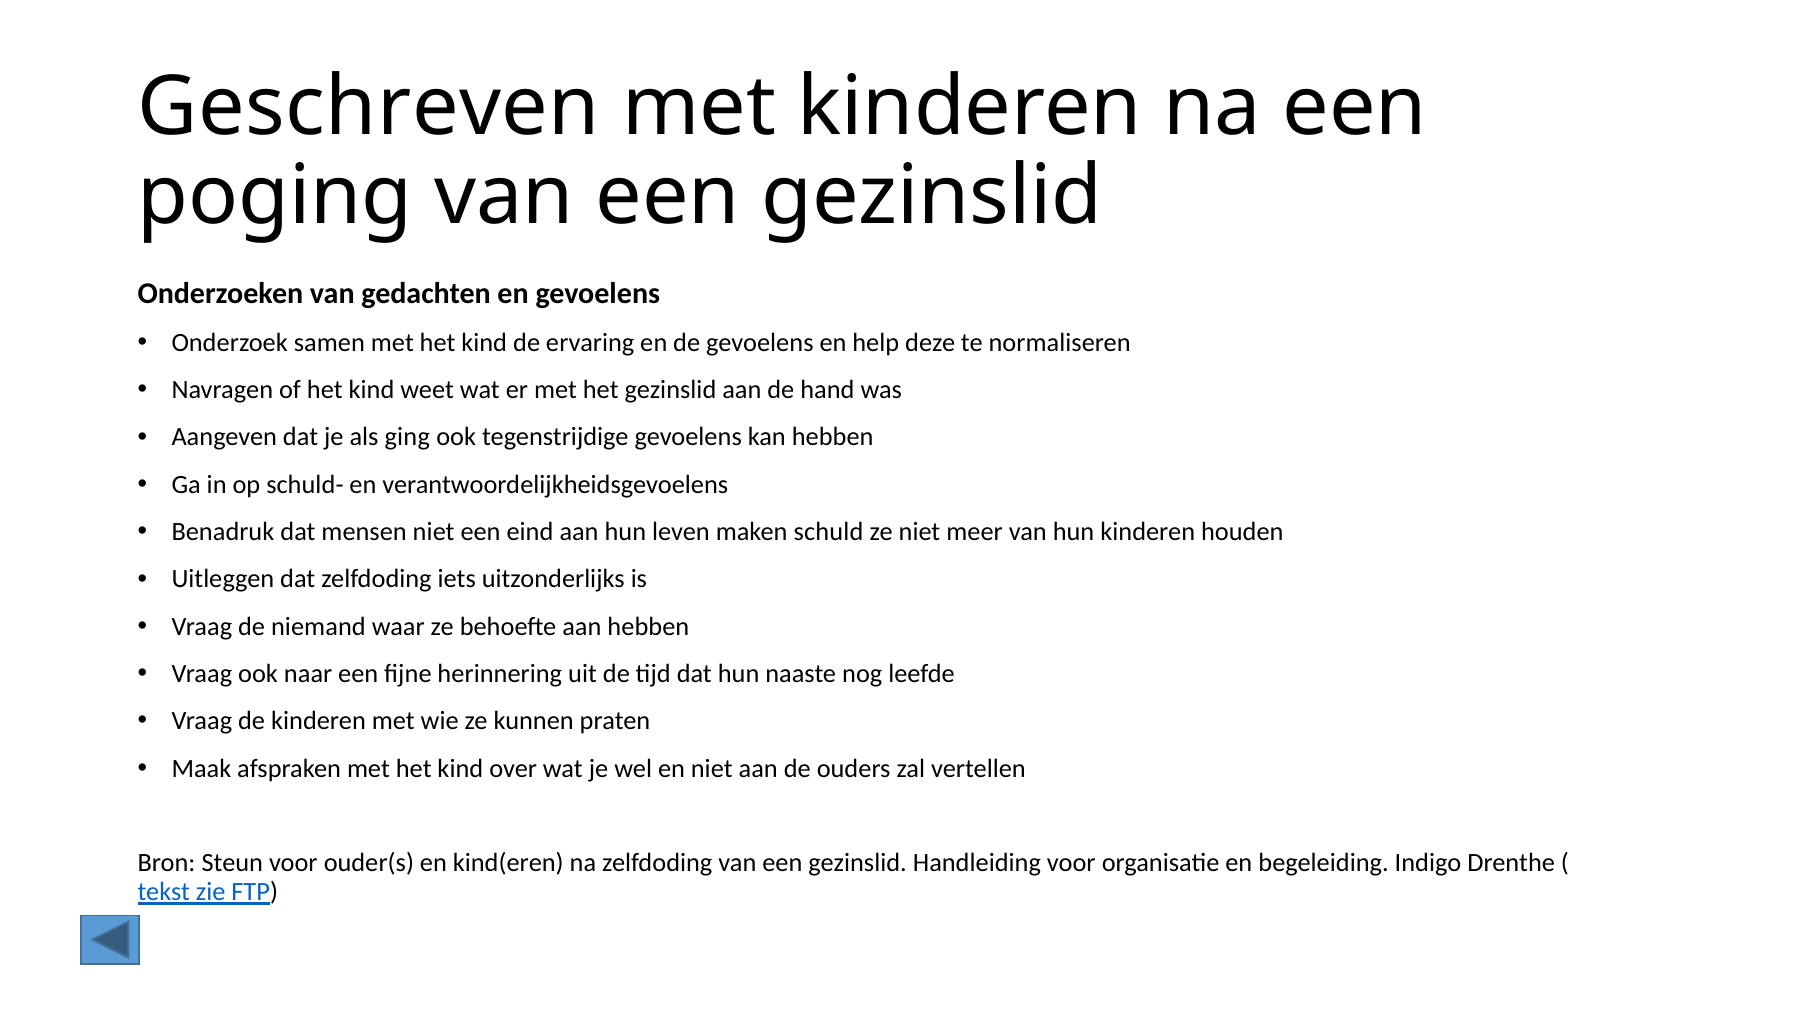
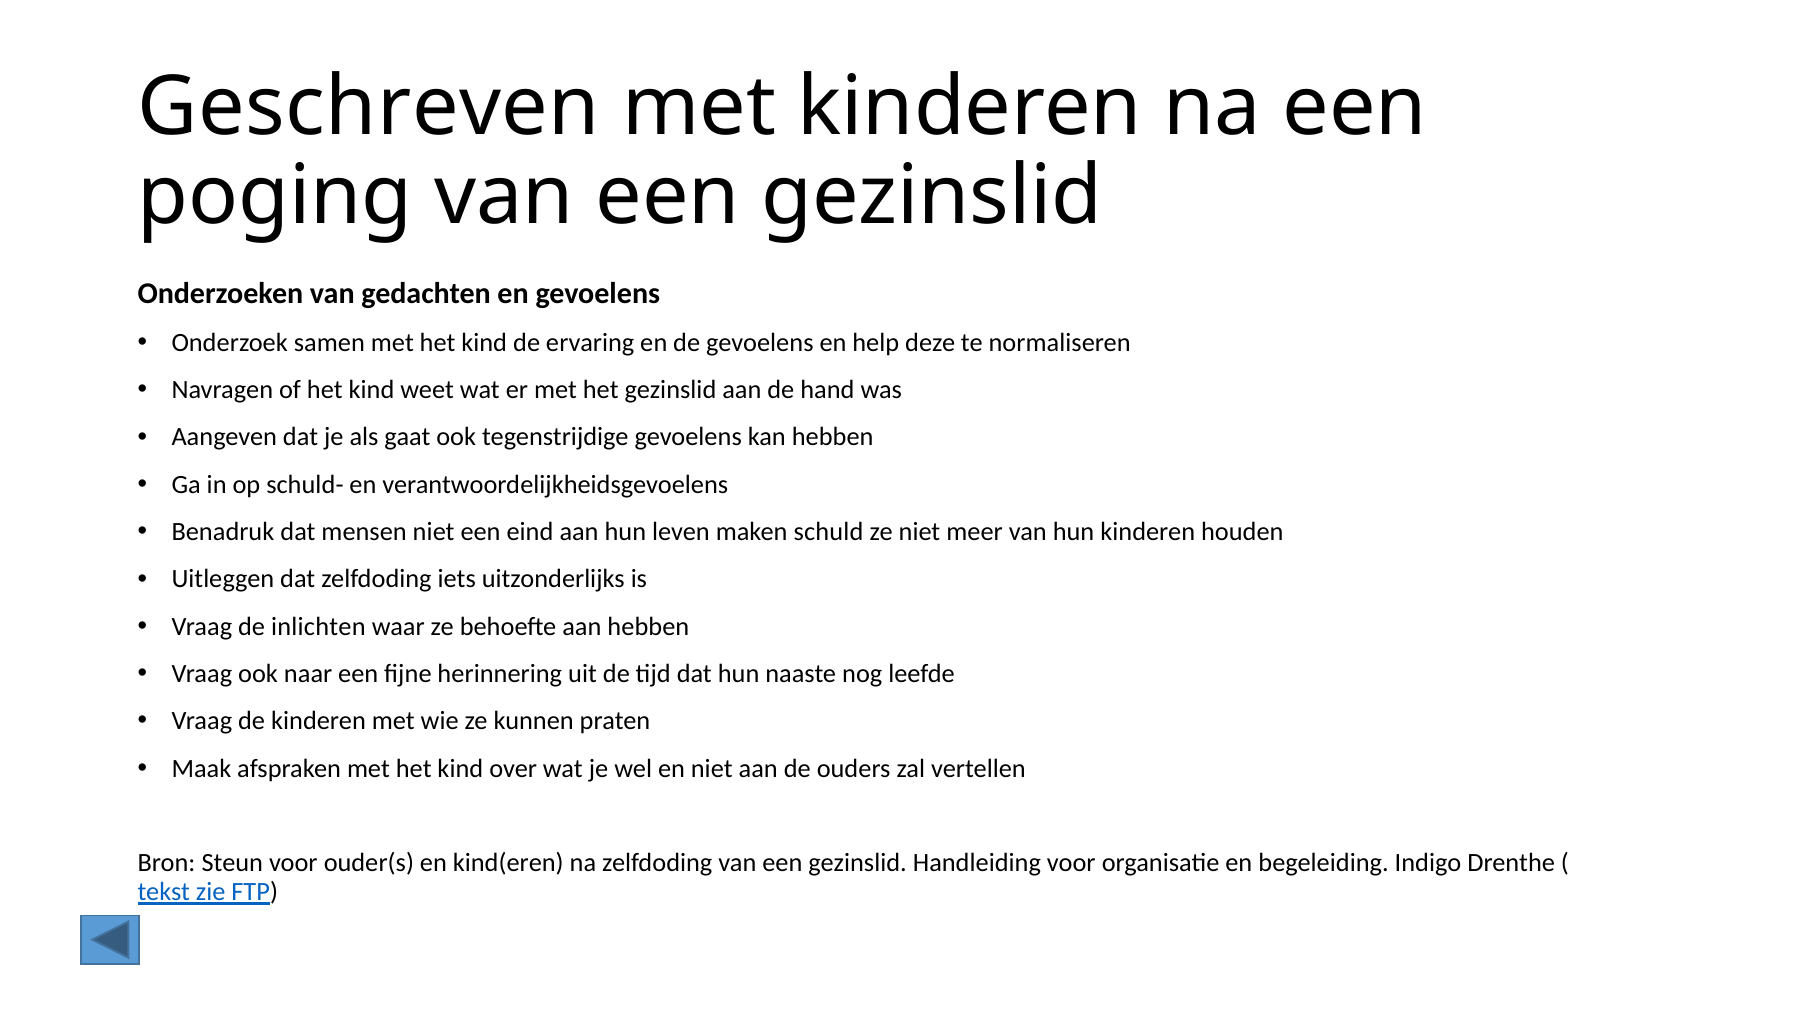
ging: ging -> gaat (407, 437)
niemand: niemand -> inlichten (318, 626)
